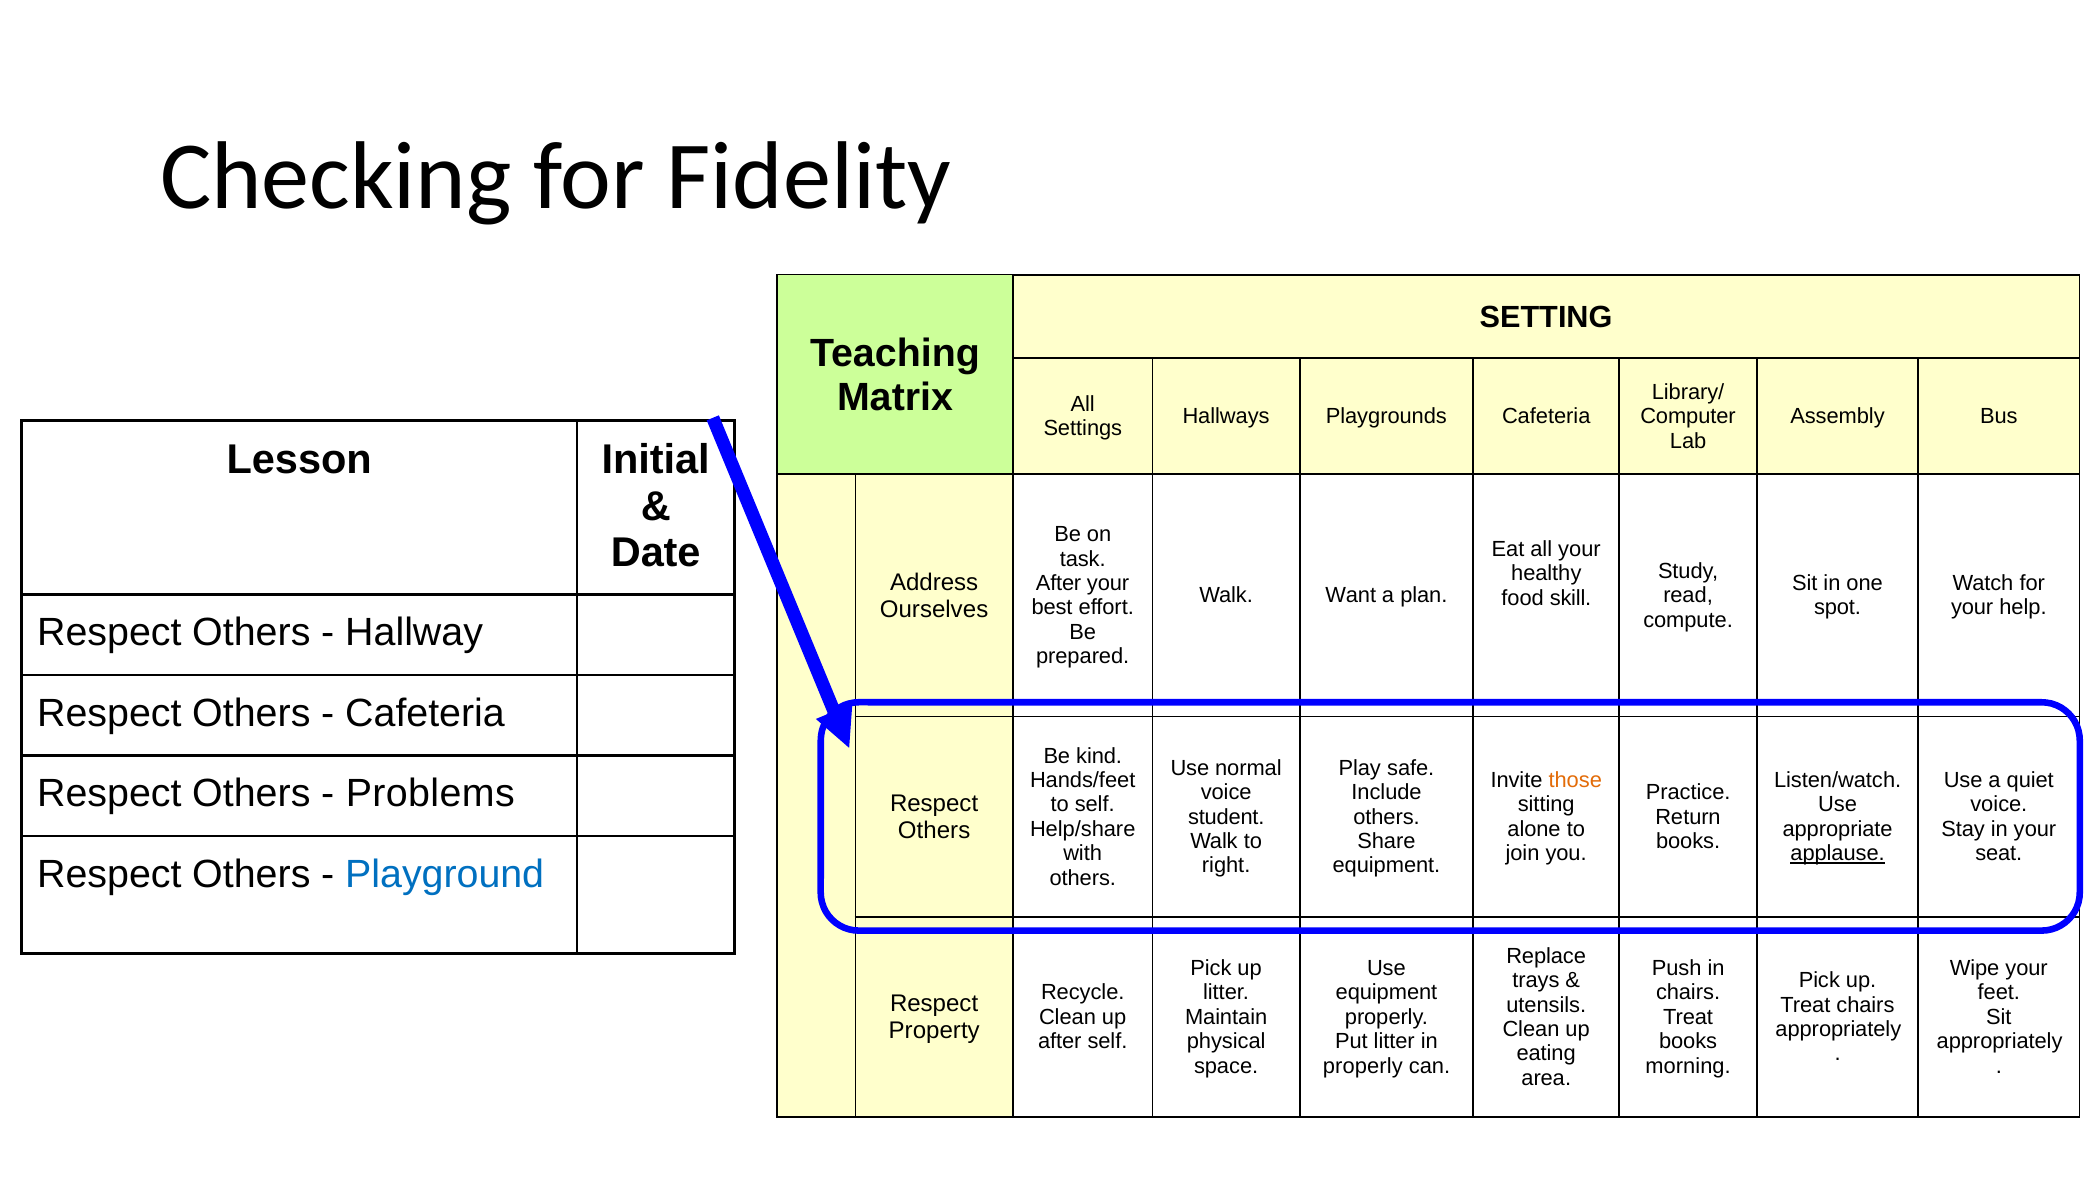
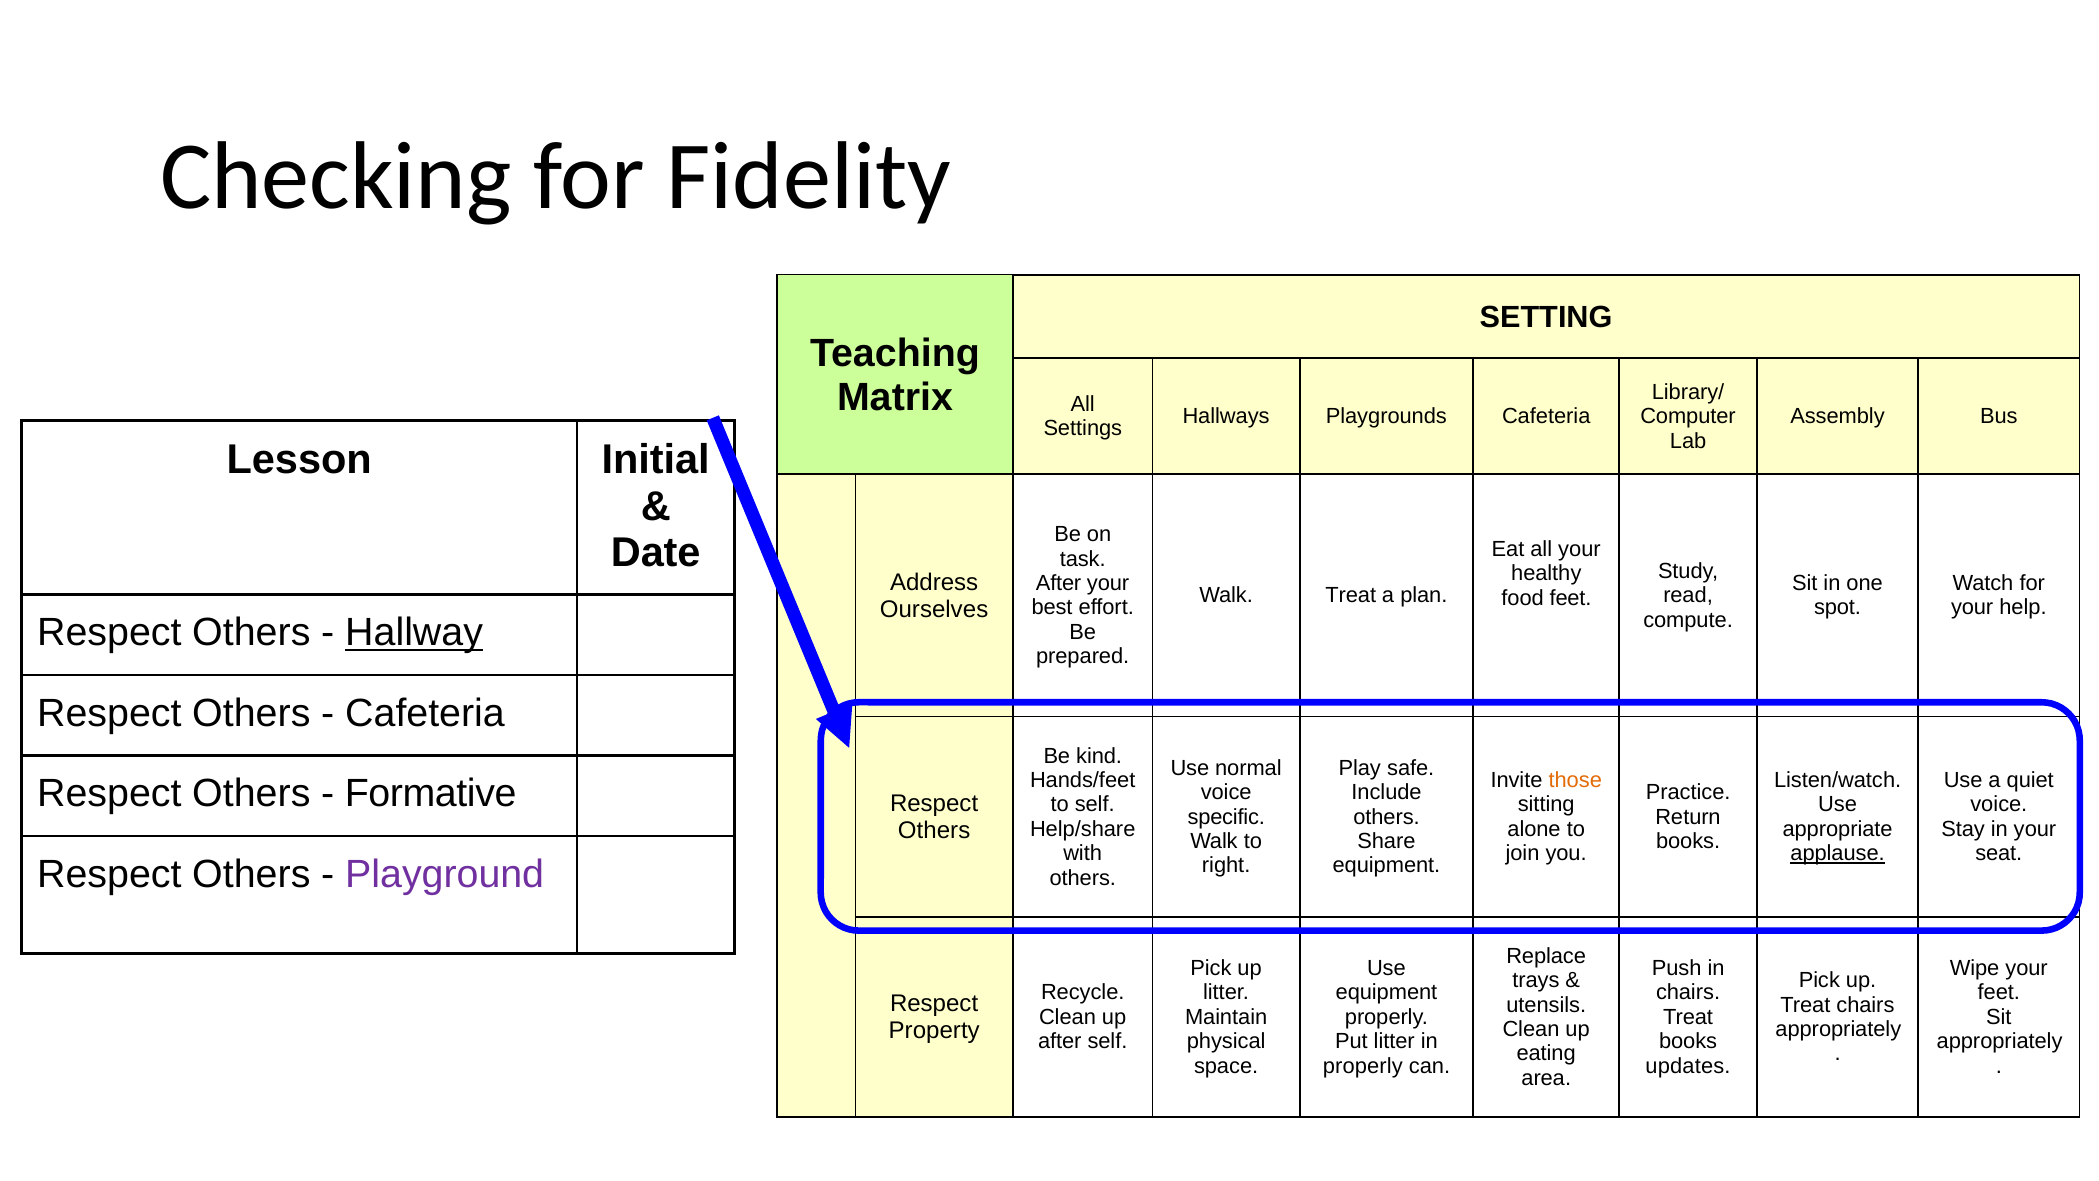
Walk Want: Want -> Treat (1351, 595)
food skill: skill -> feet (1571, 598)
Hallway underline: none -> present (414, 633)
Problems: Problems -> Formative (431, 794)
student: student -> specific (1226, 817)
Playground colour: blue -> purple (445, 874)
morning: morning -> updates (1688, 1066)
